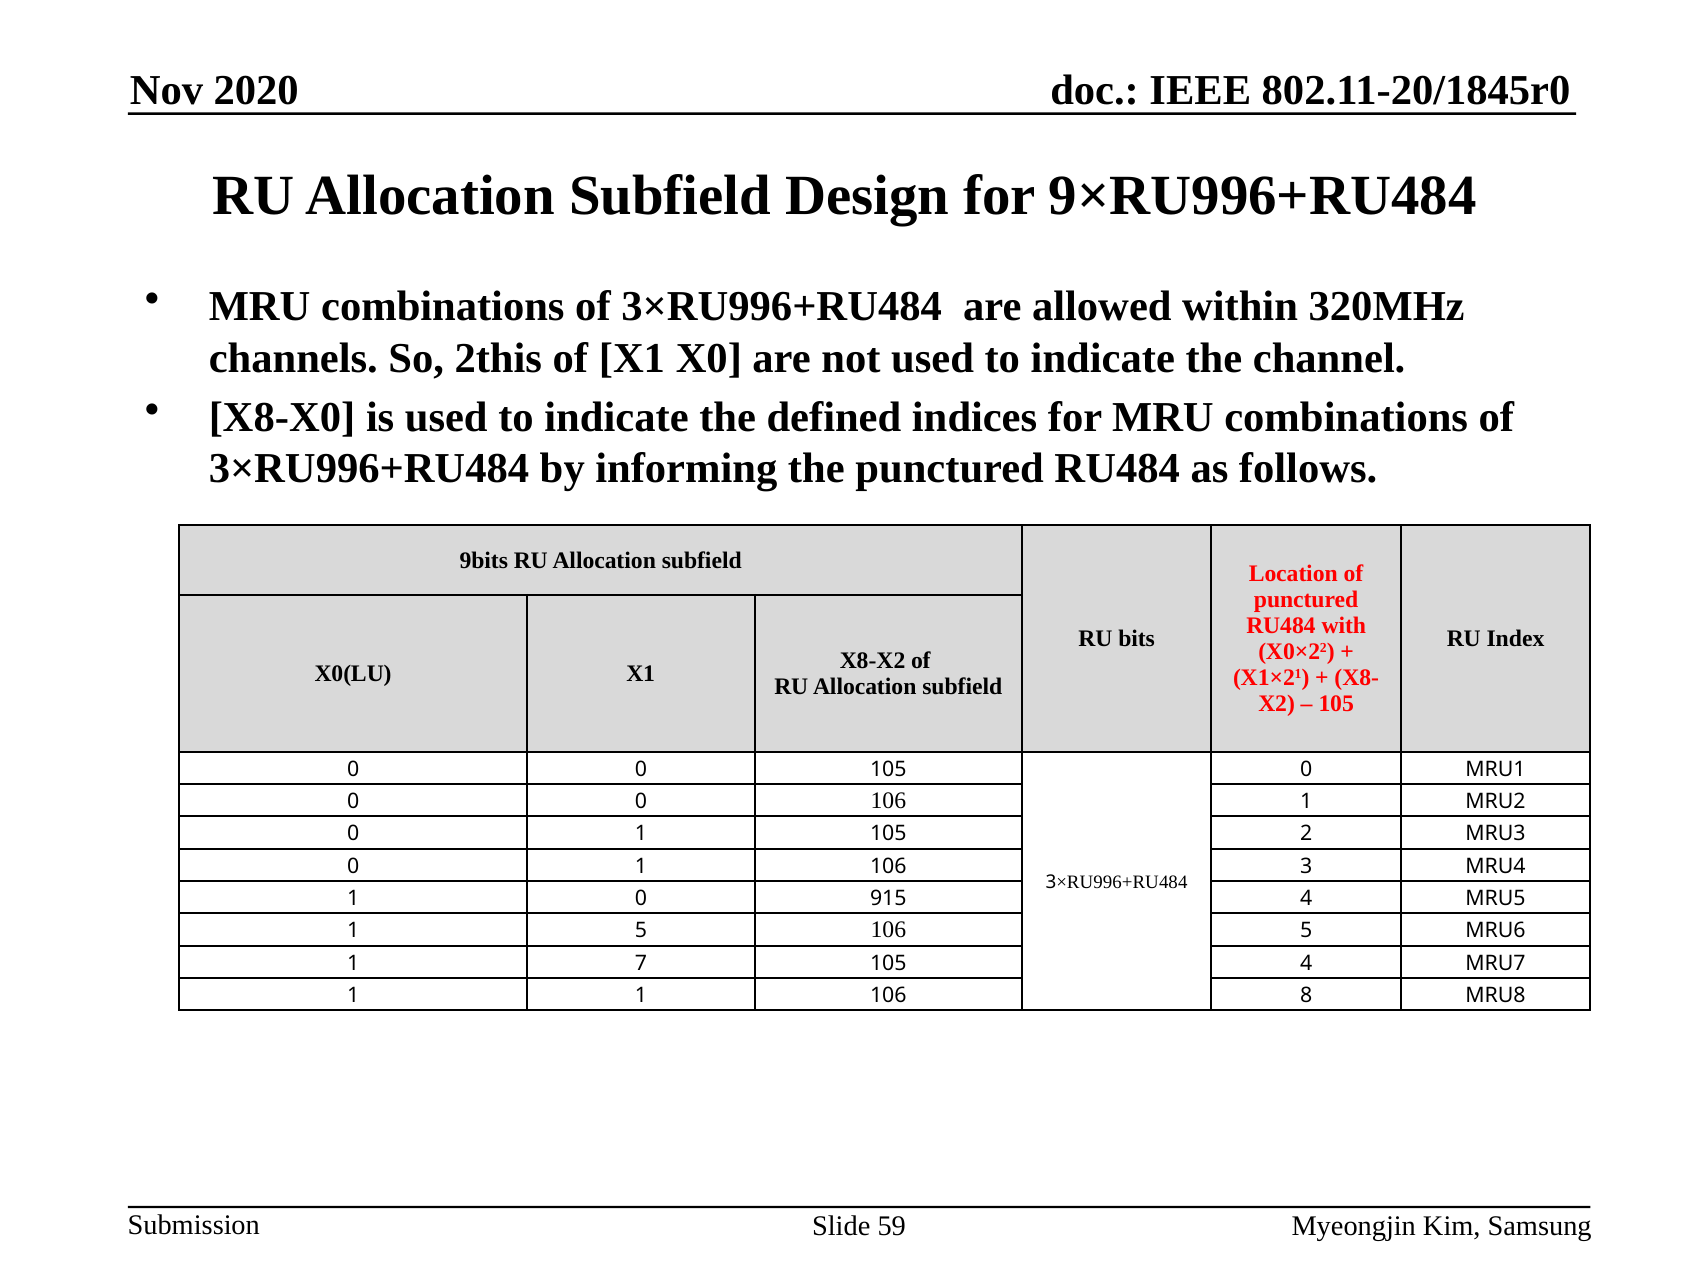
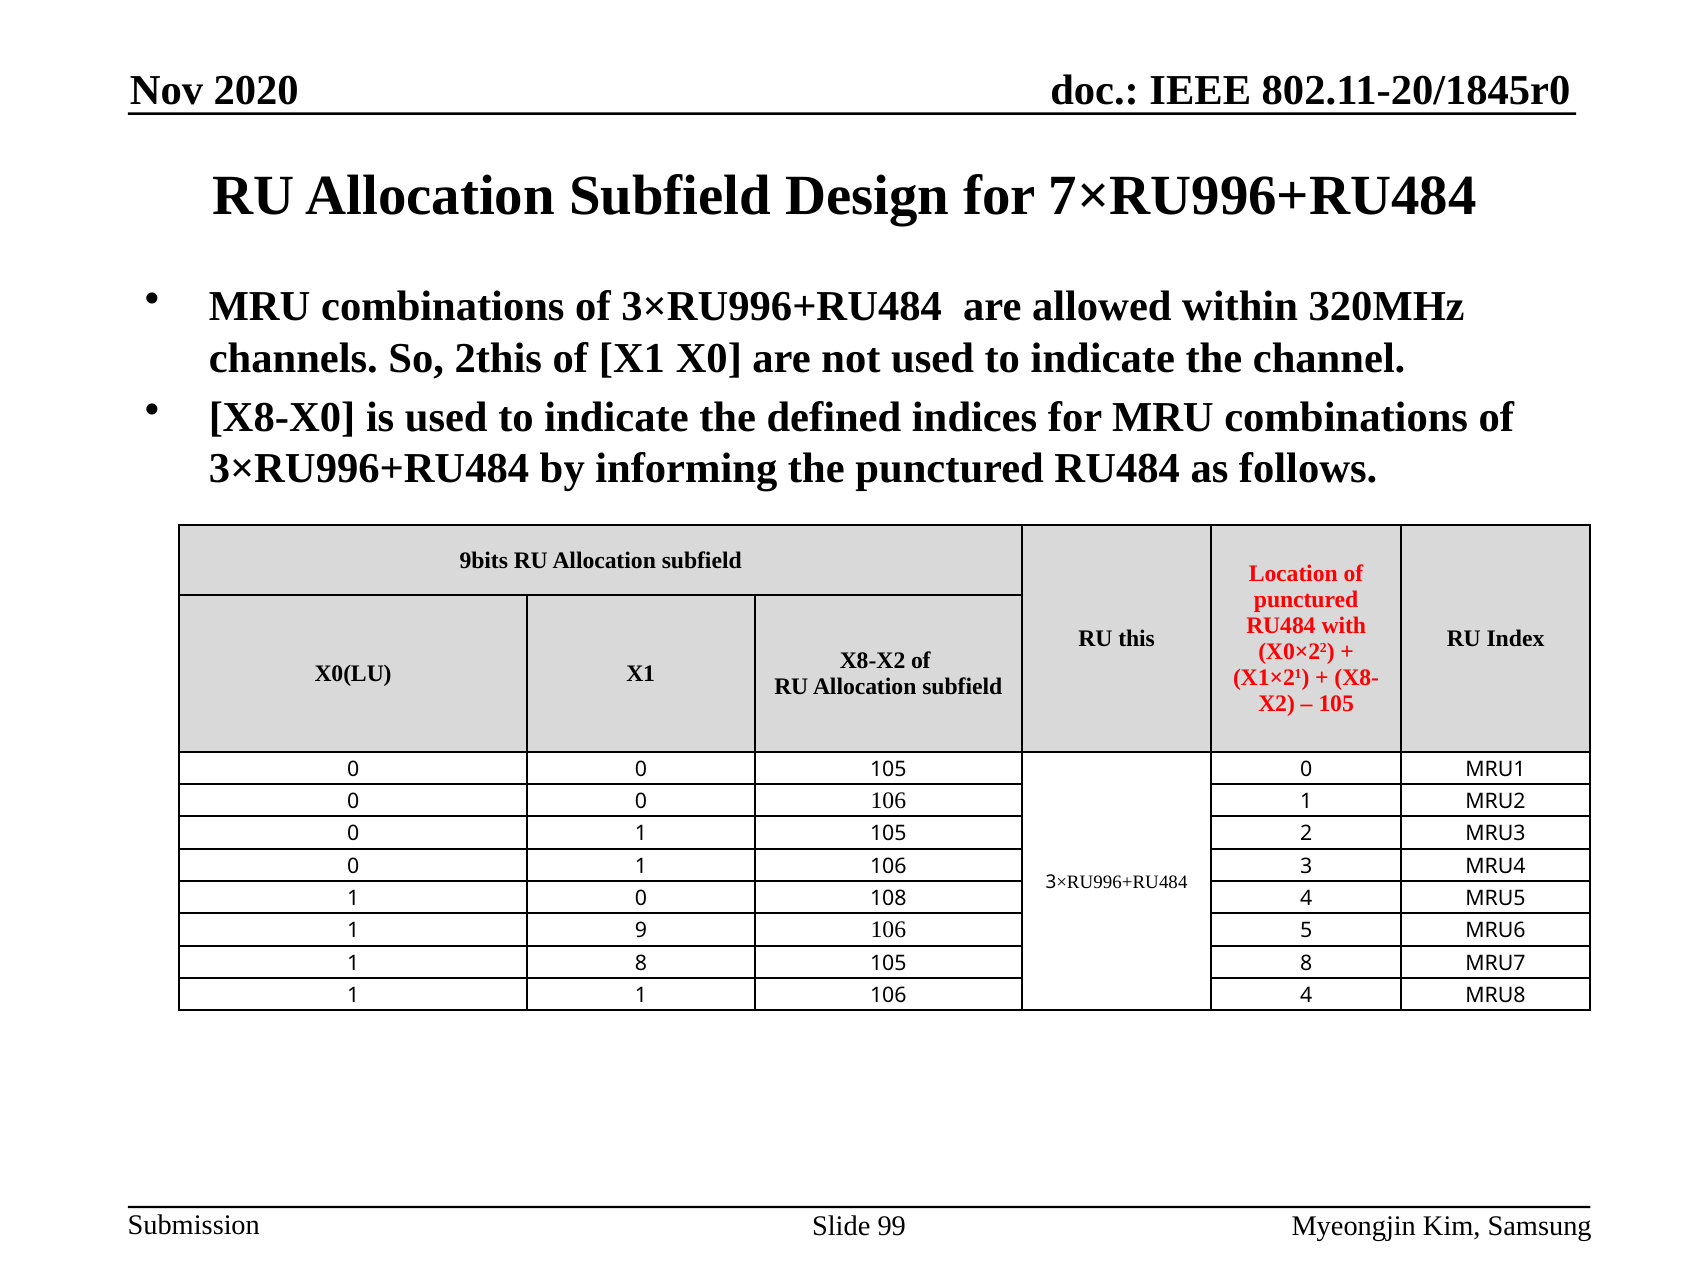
9×RU996+RU484: 9×RU996+RU484 -> 7×RU996+RU484 (1263, 196)
bits: bits -> this (1137, 639)
915: 915 -> 108 (888, 898)
1 5: 5 -> 9 (641, 931)
1 7: 7 -> 8 (641, 963)
105 4: 4 -> 8 (1306, 963)
106 8: 8 -> 4 (1306, 995)
59: 59 -> 99 (892, 1226)
